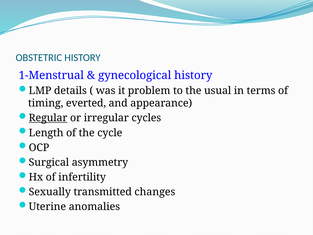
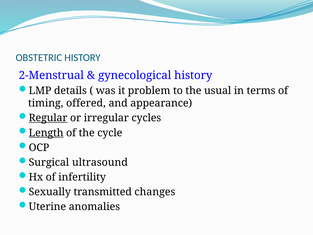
1-Menstrual: 1-Menstrual -> 2-Menstrual (51, 75)
everted: everted -> offered (86, 103)
Length underline: none -> present (46, 133)
asymmetry: asymmetry -> ultrasound (100, 162)
